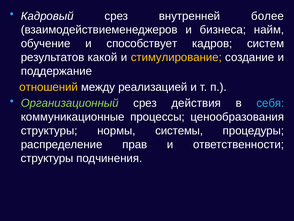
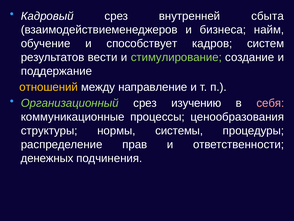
более: более -> сбыта (268, 16)
какой: какой -> вести (103, 57)
стимулирование colour: yellow -> light green (176, 57)
реализацией: реализацией -> направление (153, 87)
действия: действия -> изучению (196, 103)
себя colour: light blue -> pink (270, 103)
структуры: структуры -> денежных (47, 158)
